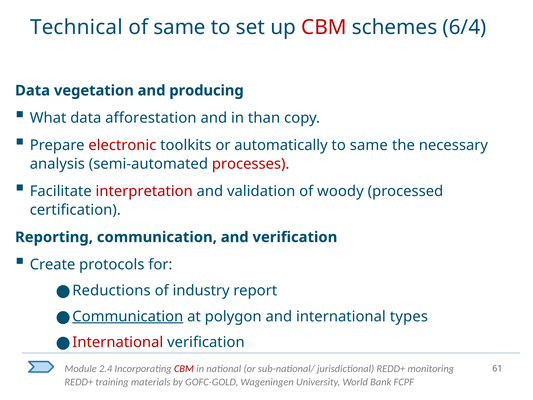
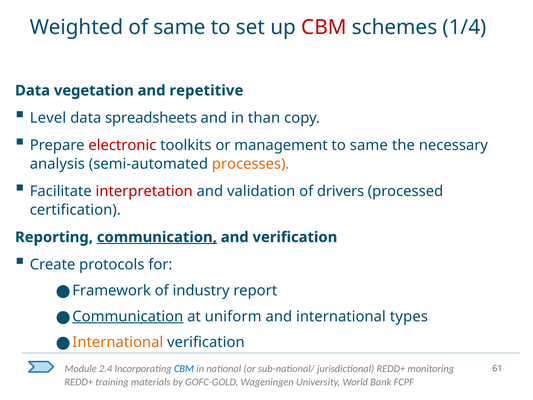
Technical: Technical -> Weighted (77, 27)
6/4: 6/4 -> 1/4 (465, 27)
producing: producing -> repetitive (206, 91)
What: What -> Level (48, 118)
afforestation: afforestation -> spreadsheets (151, 118)
automatically: automatically -> management (281, 145)
processes colour: red -> orange (251, 164)
woody: woody -> drivers (341, 191)
communication underline: none -> present (157, 237)
Reductions: Reductions -> Framework (112, 290)
polygon: polygon -> uniform (233, 316)
International colour: red -> orange (118, 342)
CBM colour: red -> blue (184, 368)
